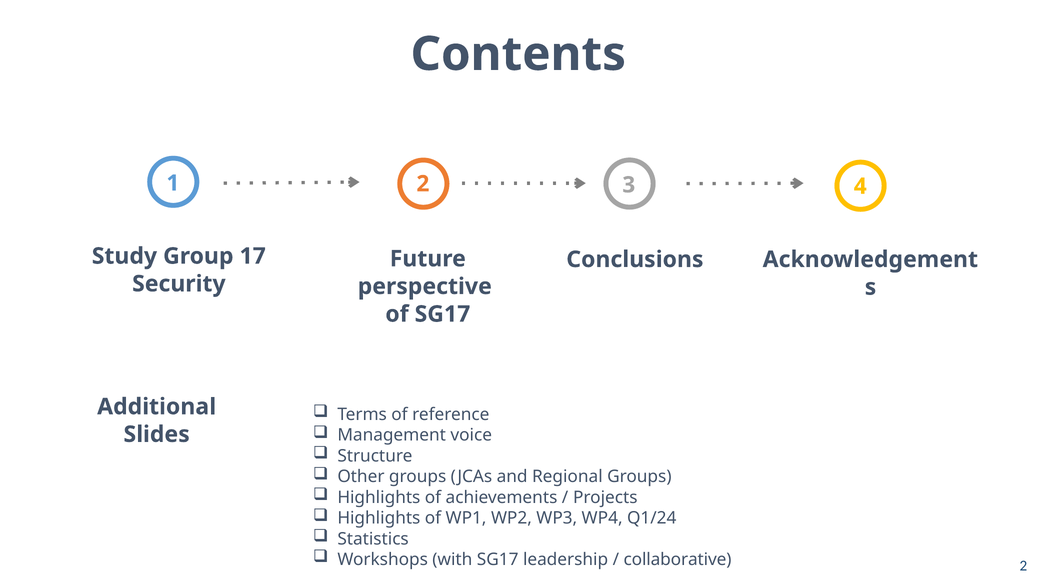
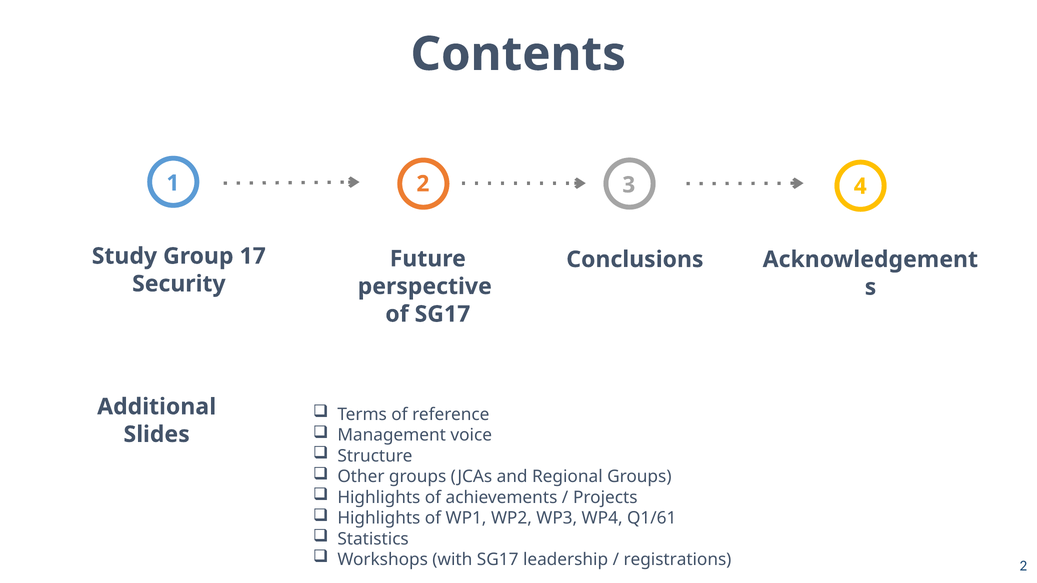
Q1/24: Q1/24 -> Q1/61 (652, 518)
collaborative: collaborative -> registrations (677, 560)
